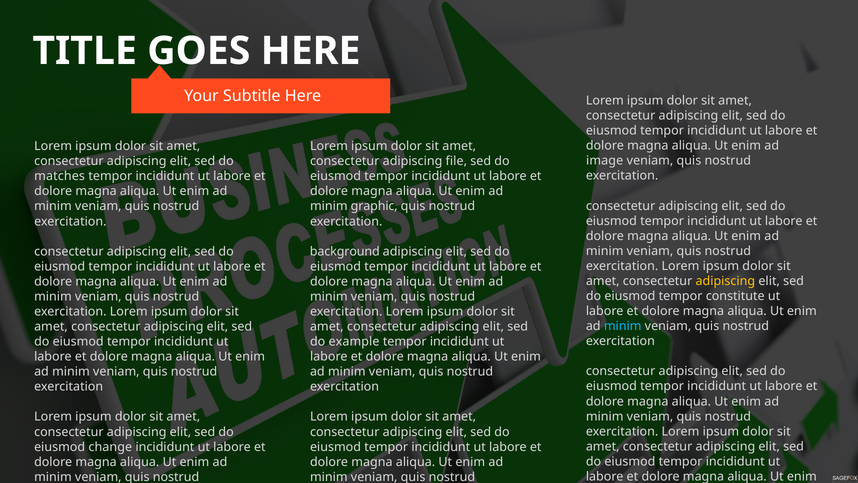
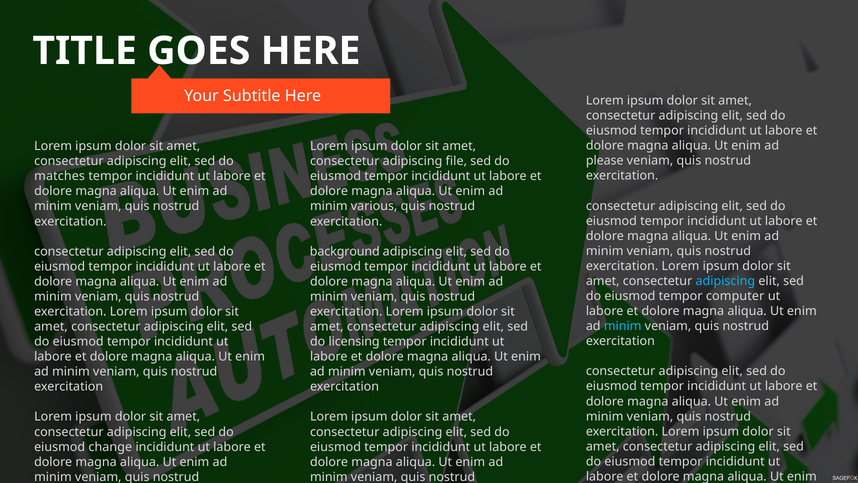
image: image -> please (605, 161)
graphic: graphic -> various (374, 206)
adipiscing colour: yellow -> light blue (725, 281)
constitute: constitute -> computer (735, 296)
example: example -> licensing (354, 341)
